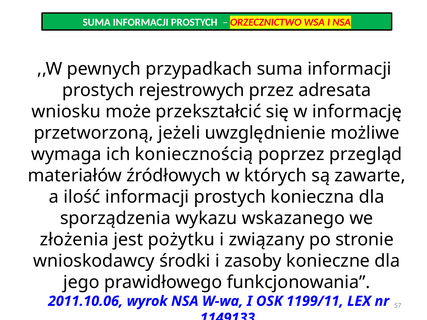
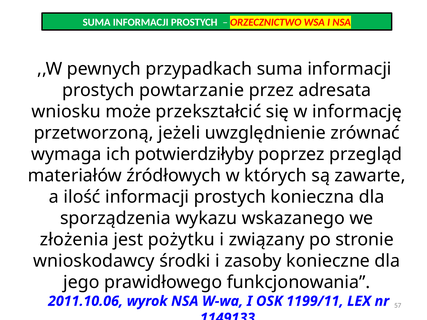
rejestrowych: rejestrowych -> powtarzanie (192, 90)
możliwe: możliwe -> zrównać (365, 133)
koniecznością: koniecznością -> potwierdziłyby (194, 154)
